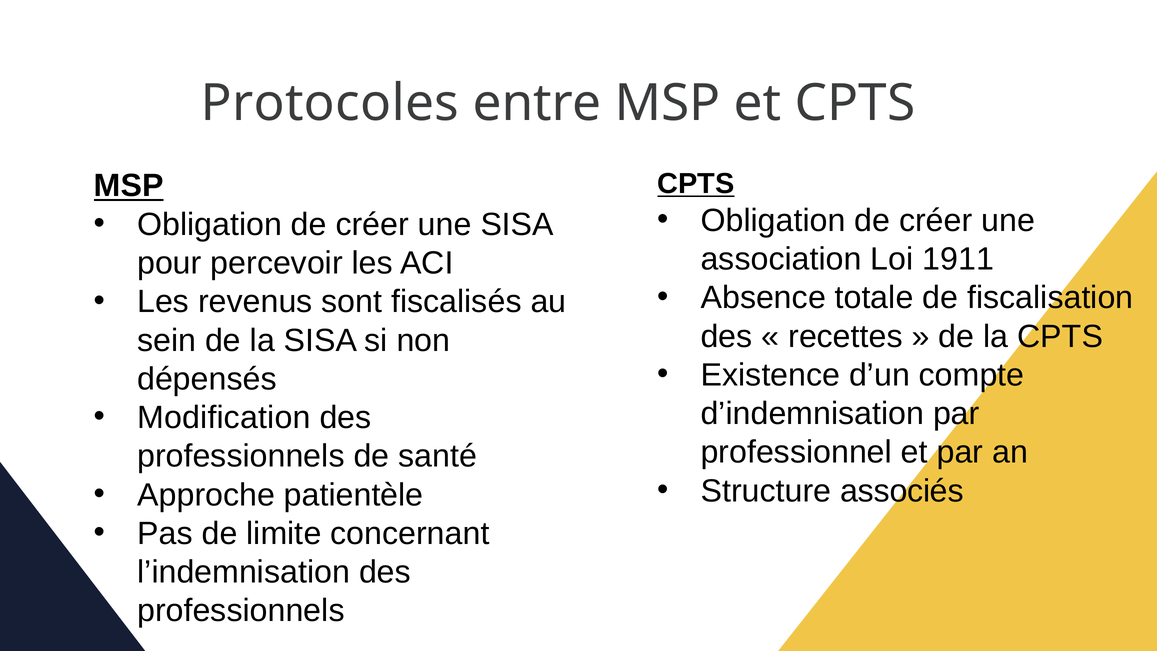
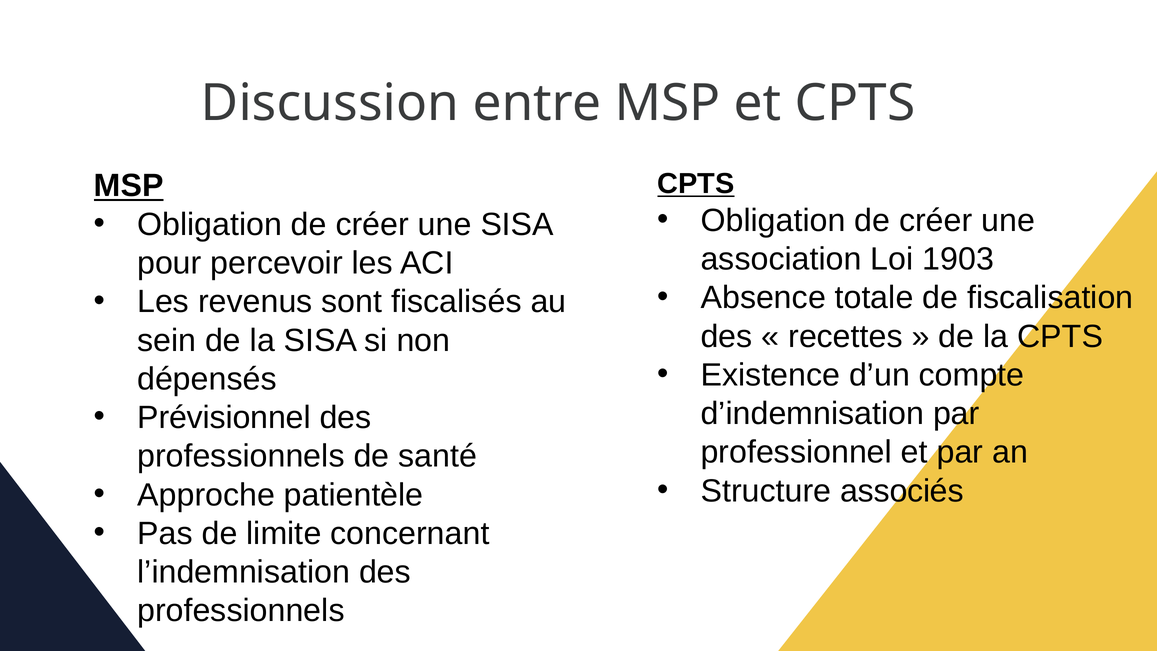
Protocoles: Protocoles -> Discussion (330, 103)
1911: 1911 -> 1903 (958, 259)
Modification: Modification -> Prévisionnel (224, 418)
